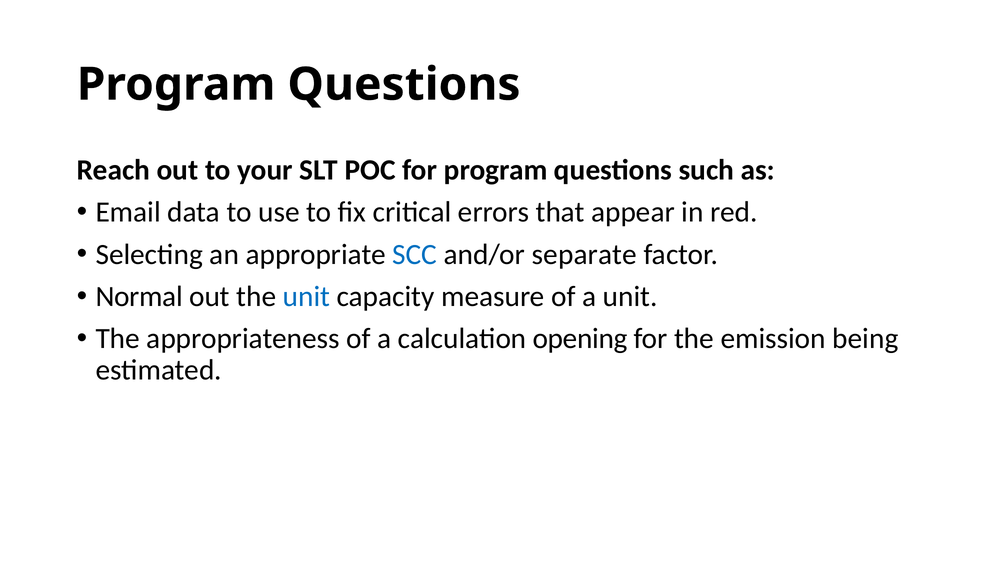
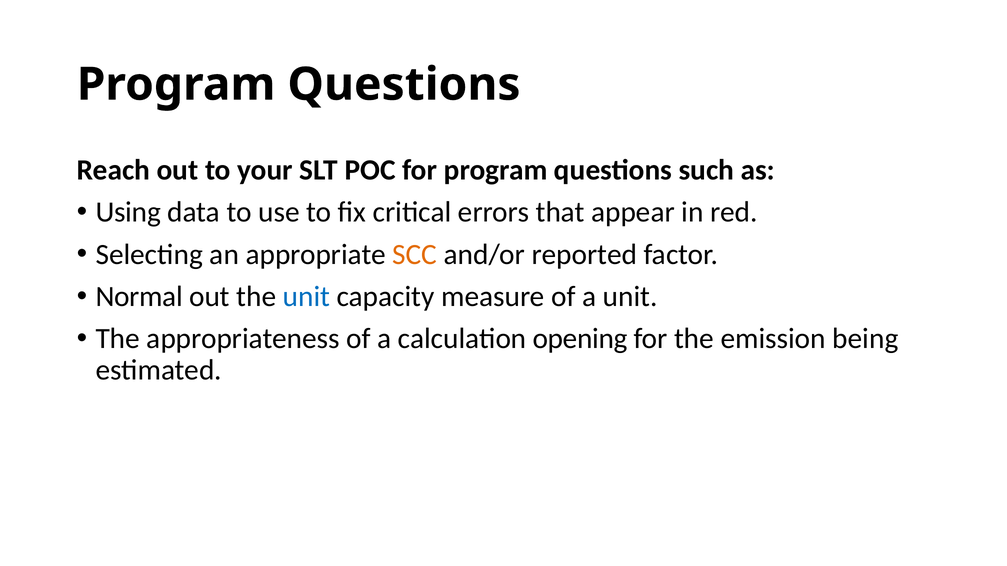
Email: Email -> Using (128, 212)
SCC colour: blue -> orange (415, 255)
separate: separate -> reported (584, 255)
